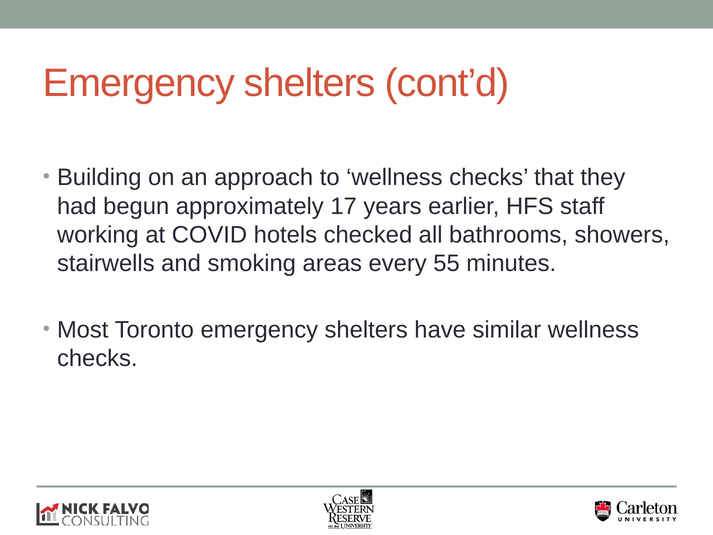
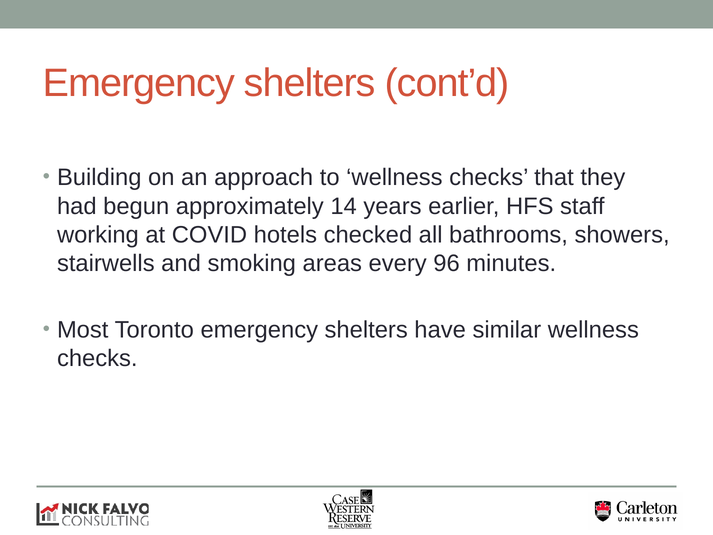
17: 17 -> 14 (344, 206)
55: 55 -> 96 (446, 263)
